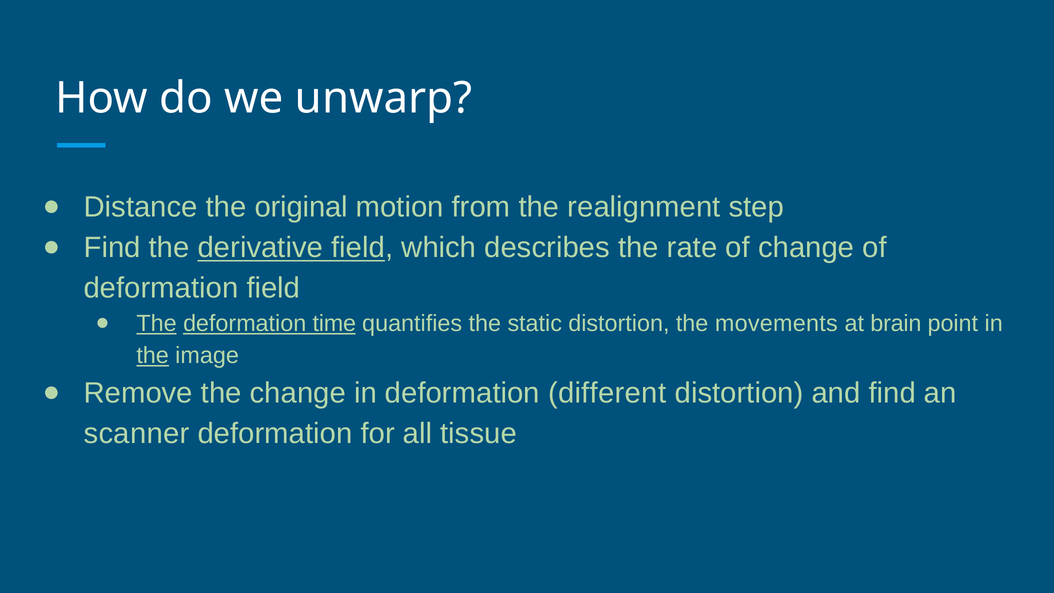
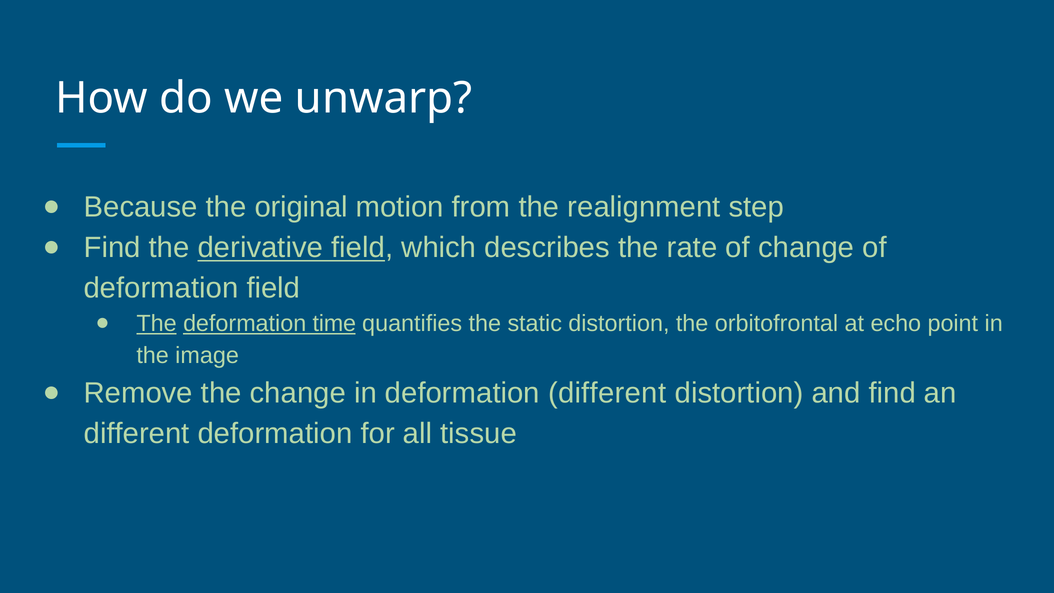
Distance: Distance -> Because (141, 207)
movements: movements -> orbitofrontal (776, 323)
brain: brain -> echo (896, 323)
the underline: present -> none (153, 356)
scanner: scanner -> different (137, 434)
